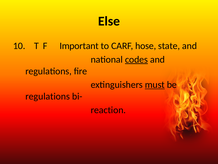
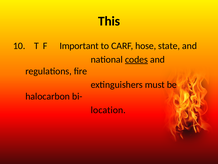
Else: Else -> This (109, 21)
must underline: present -> none (155, 85)
regulations: regulations -> halocarbon (48, 96)
reaction: reaction -> location (108, 110)
